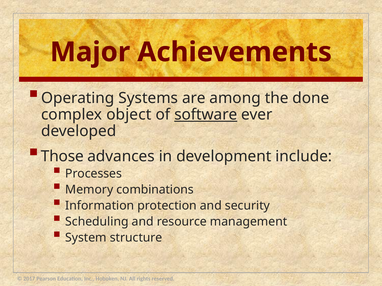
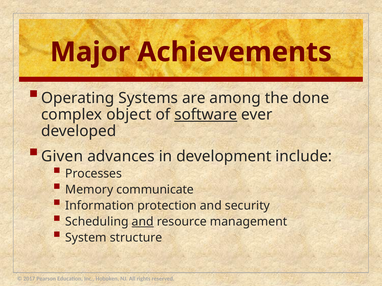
Those: Those -> Given (62, 157)
combinations: combinations -> communicate (155, 190)
and underline: none -> present (143, 222)
